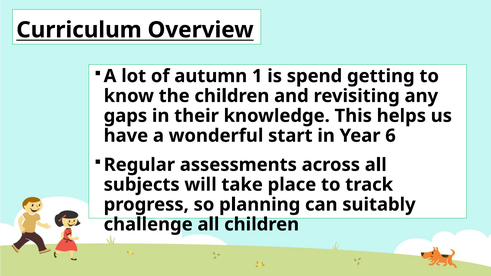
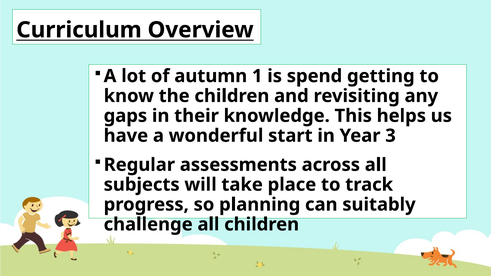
6: 6 -> 3 (391, 136)
